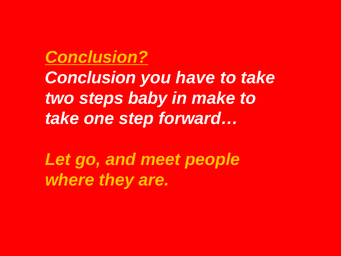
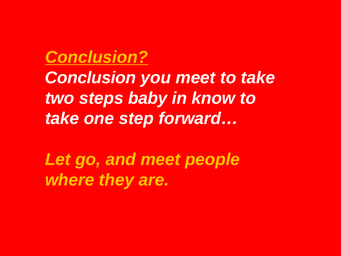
you have: have -> meet (195, 78)
make: make -> know (213, 98)
